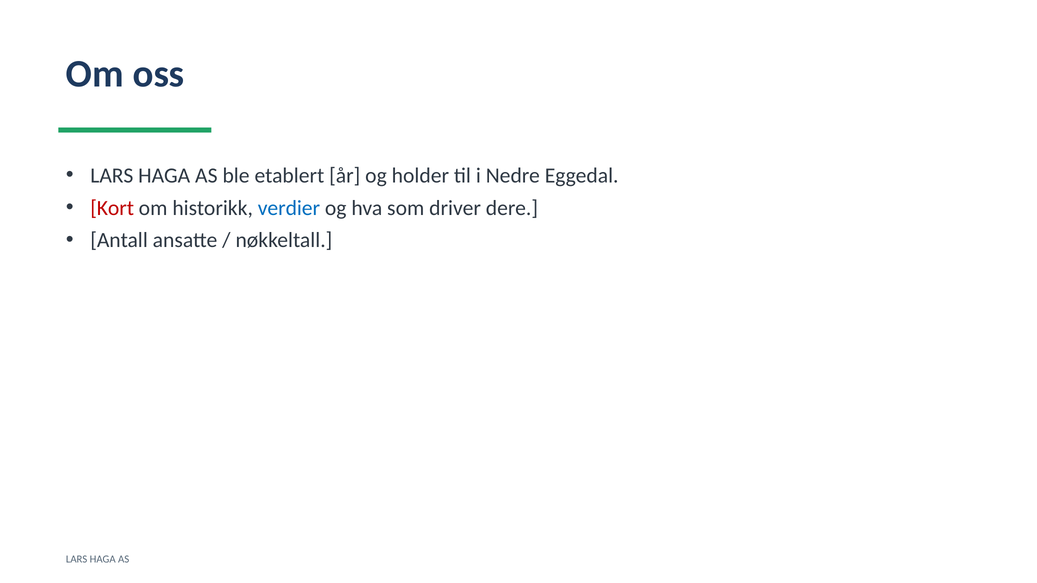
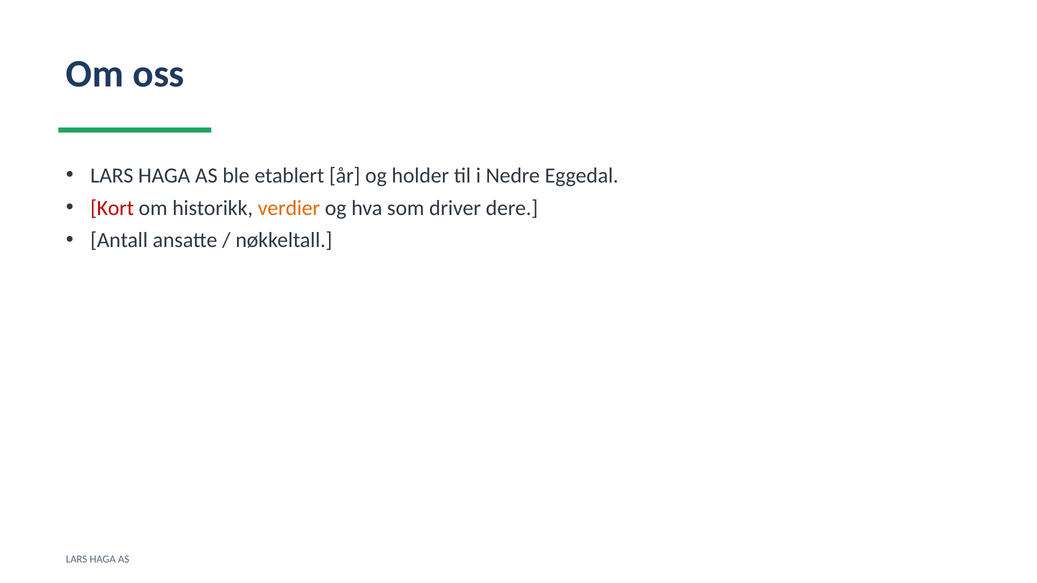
verdier colour: blue -> orange (289, 208)
